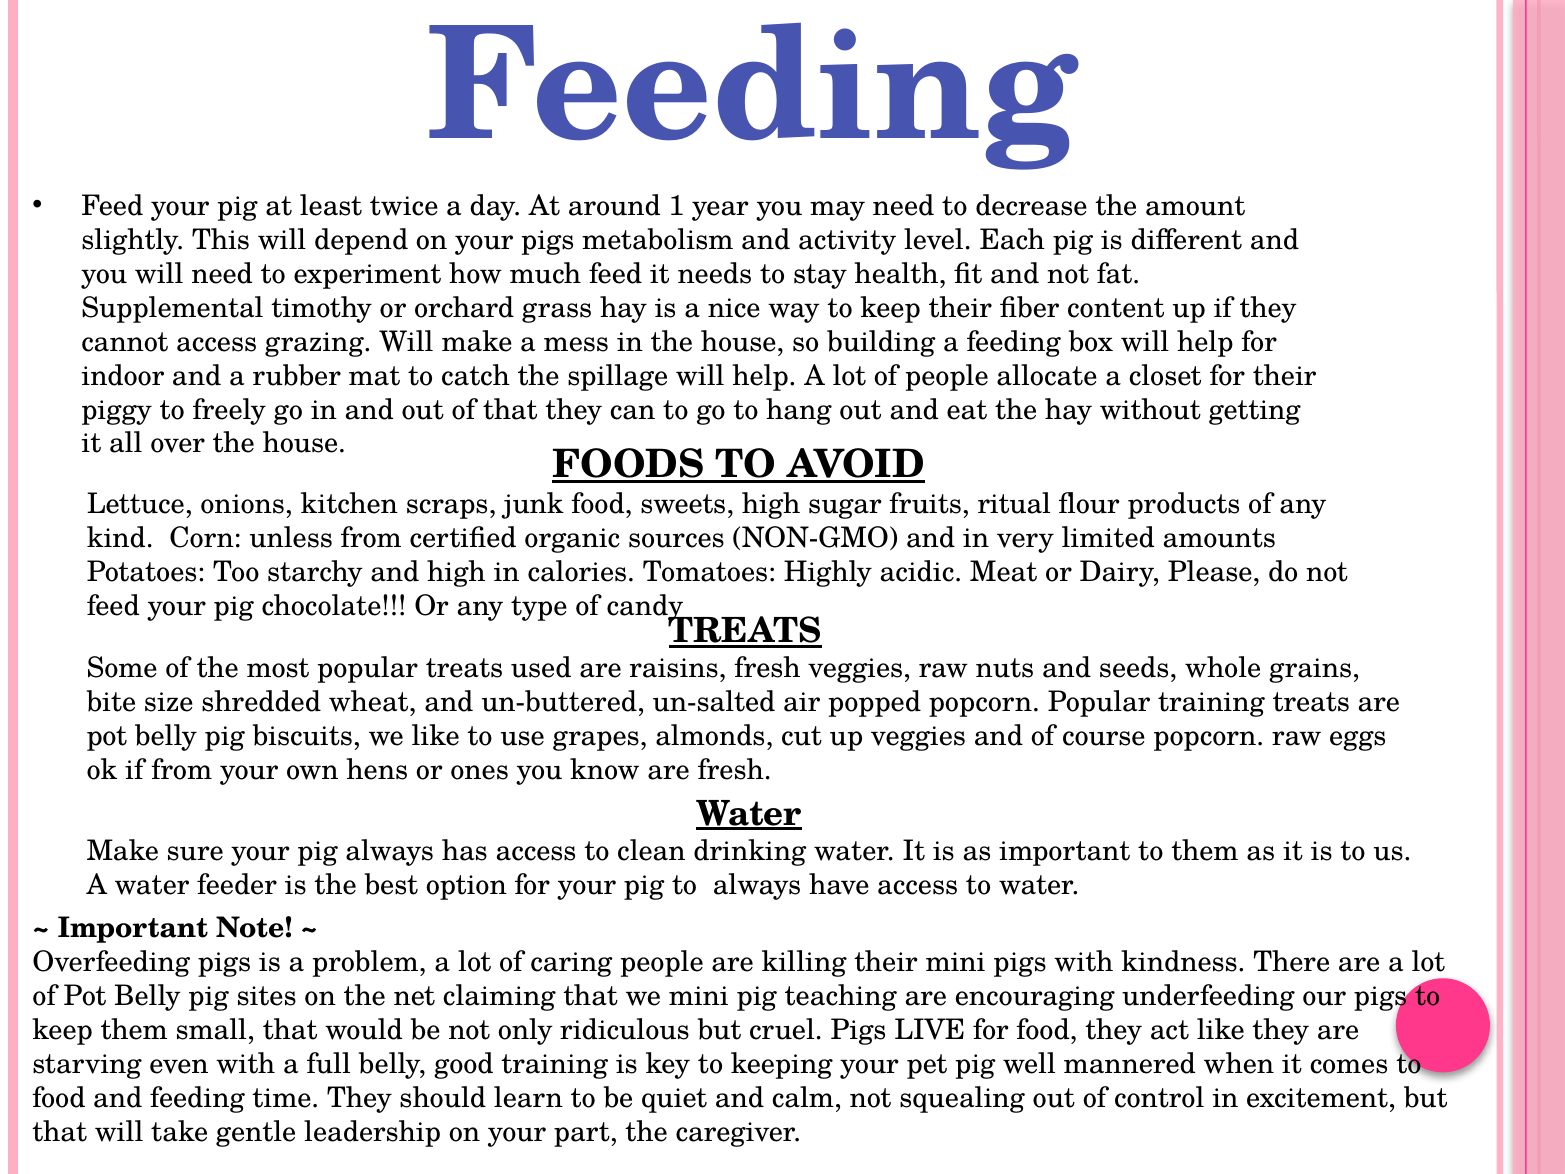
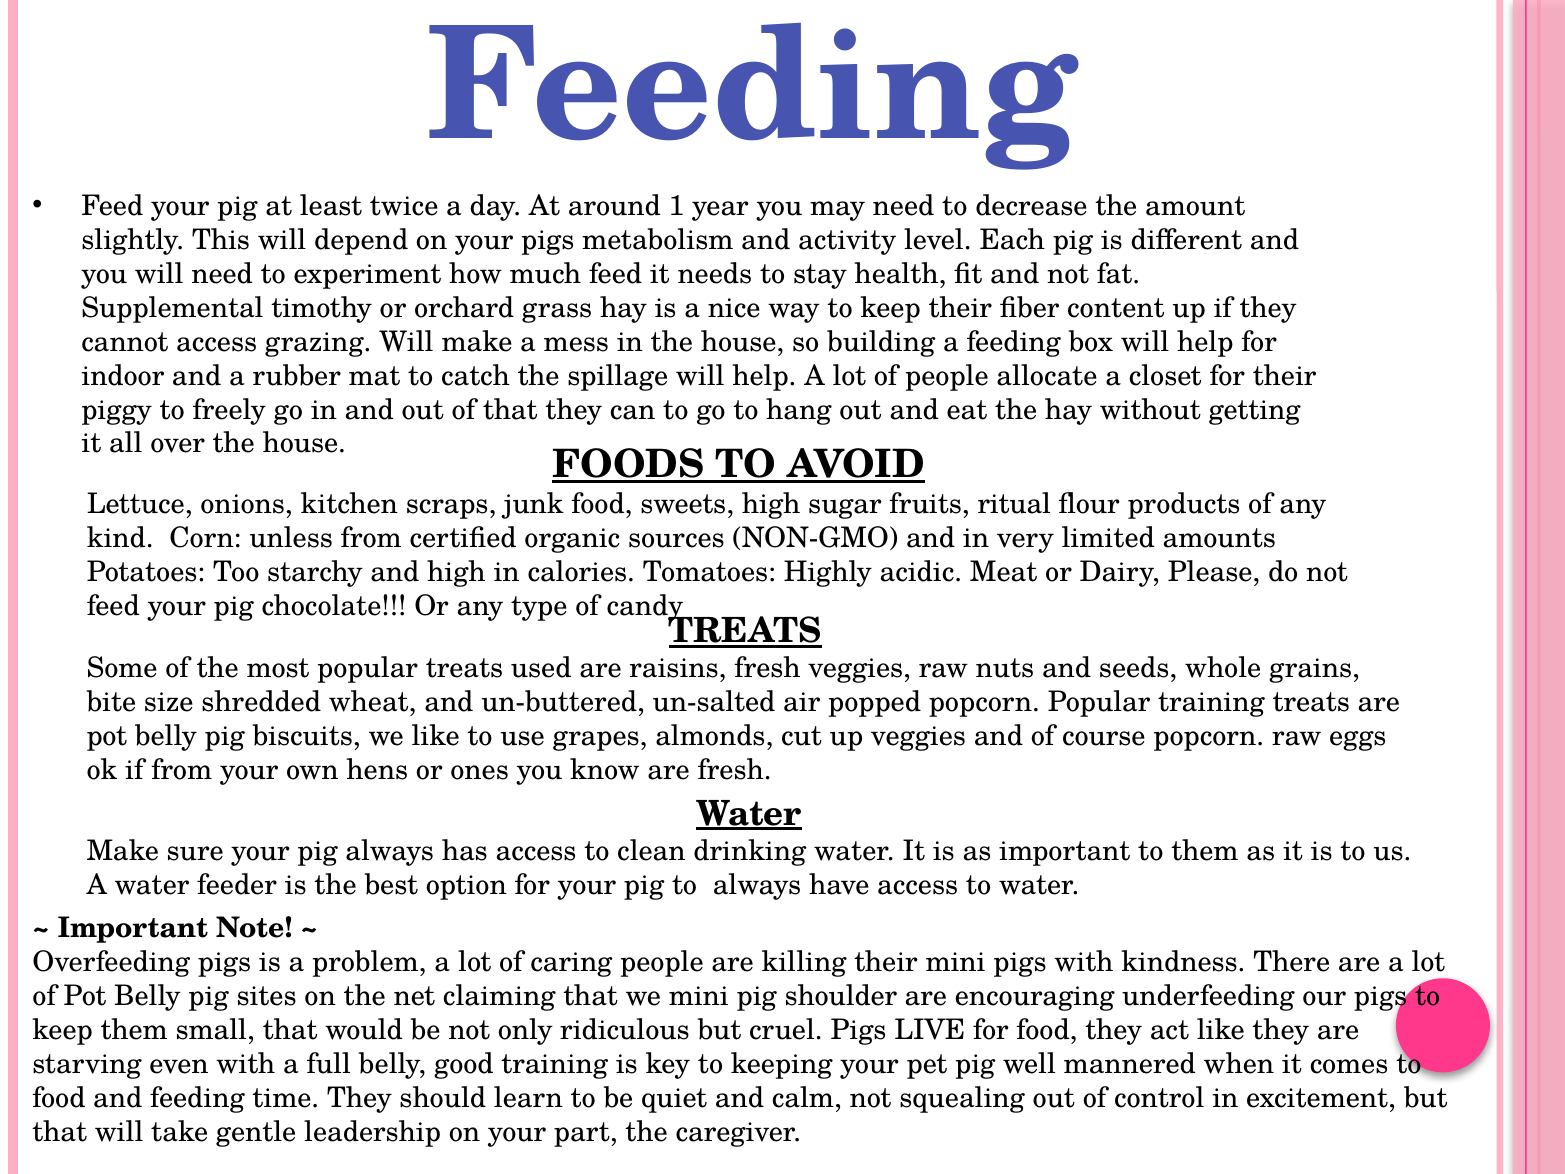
teaching: teaching -> shoulder (841, 996)
